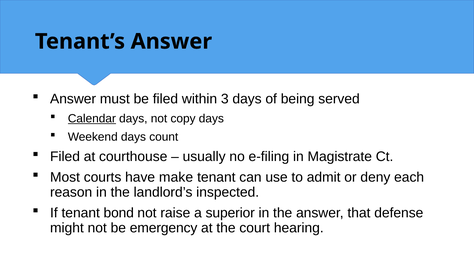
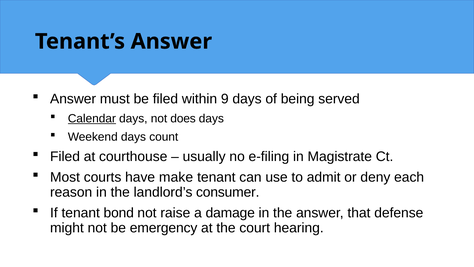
3: 3 -> 9 (225, 99)
copy: copy -> does (183, 118)
inspected: inspected -> consumer (228, 192)
superior: superior -> damage (230, 213)
